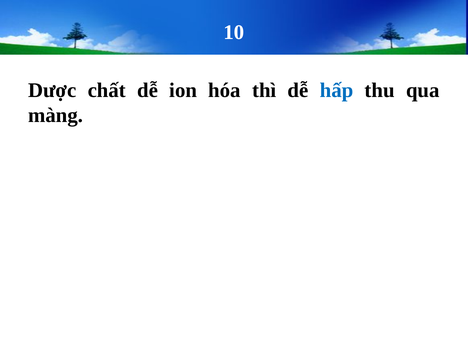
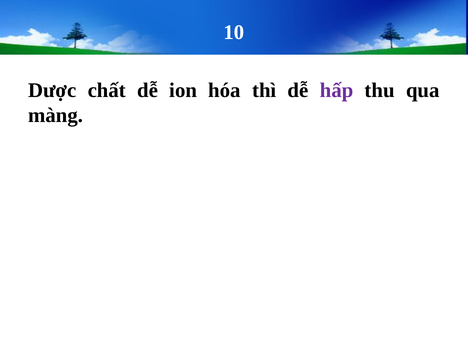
hấp colour: blue -> purple (337, 90)
